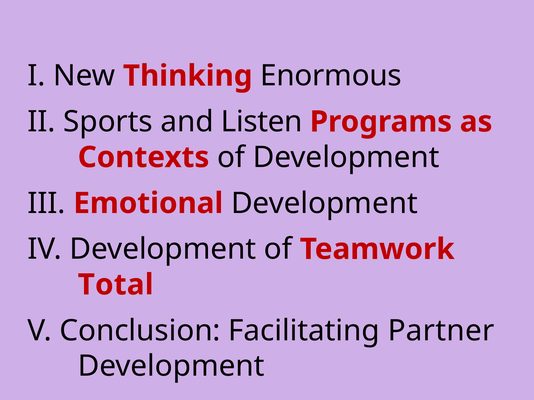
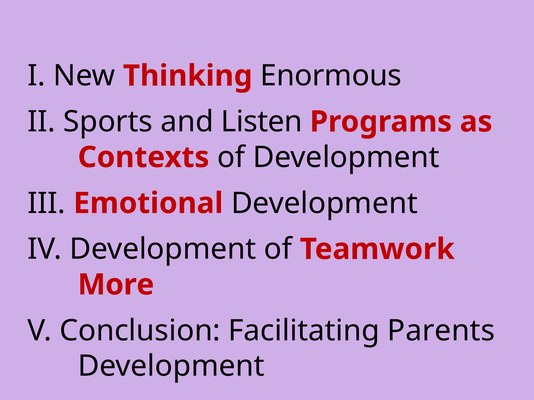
Total: Total -> More (116, 285)
Partner: Partner -> Parents (441, 331)
